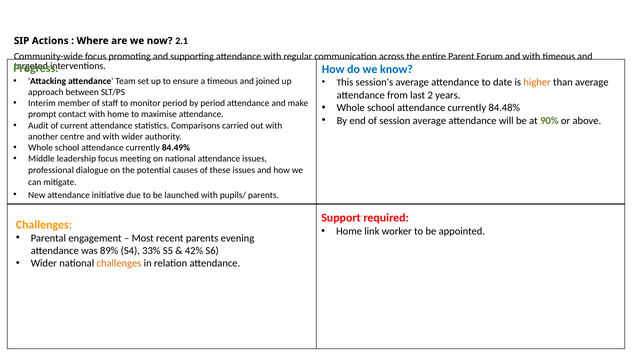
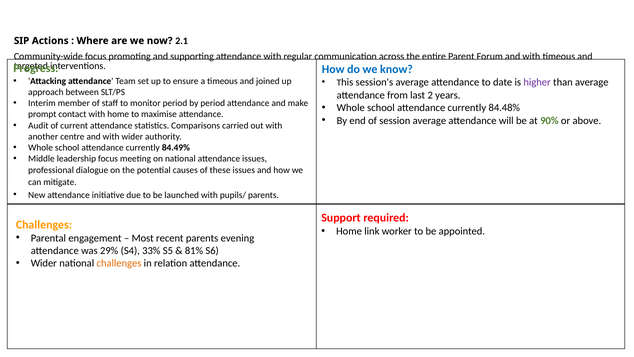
higher colour: orange -> purple (537, 82)
89%: 89% -> 29% (109, 250)
42%: 42% -> 81% (194, 250)
